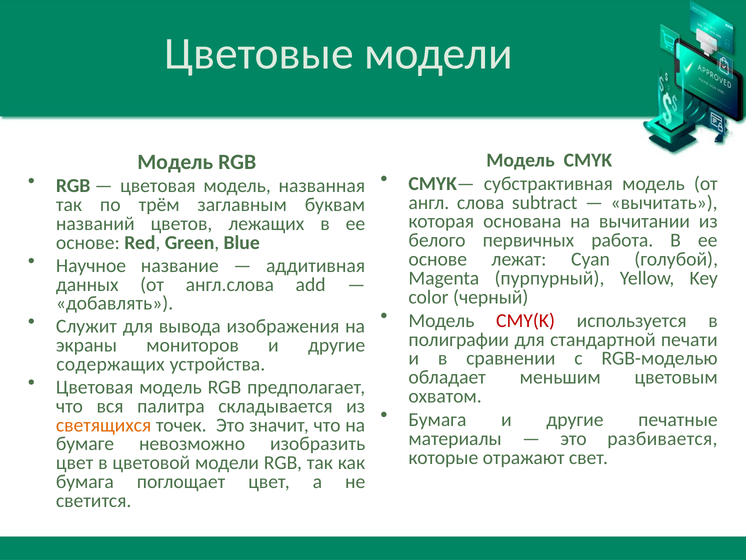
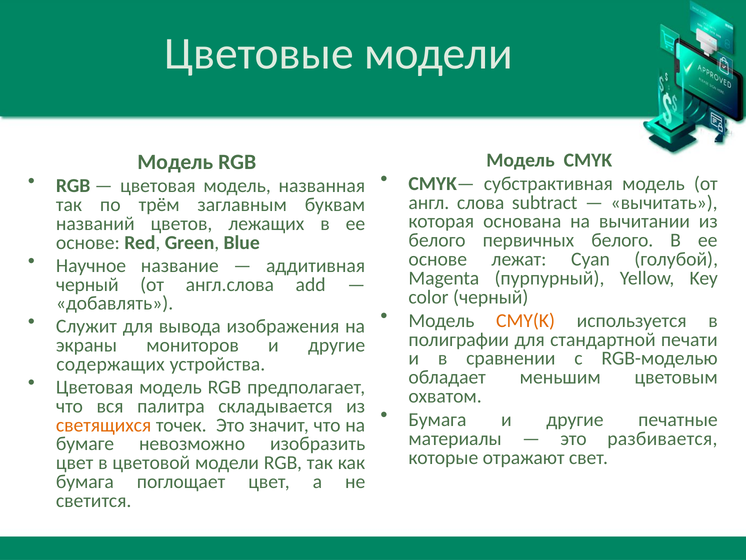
первичных работа: работа -> белого (622, 240)
данных: данных -> черный (87, 284)
CMY(K colour: red -> orange (526, 320)
